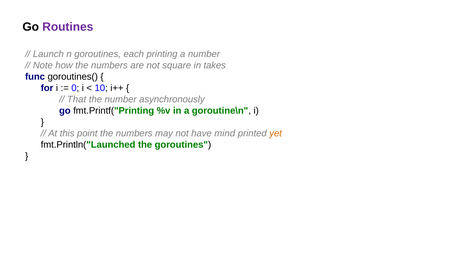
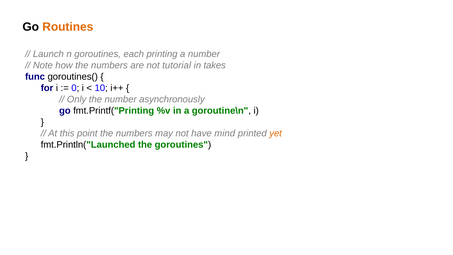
Routines colour: purple -> orange (68, 27)
square: square -> tutorial (177, 65)
That: That -> Only (77, 99)
